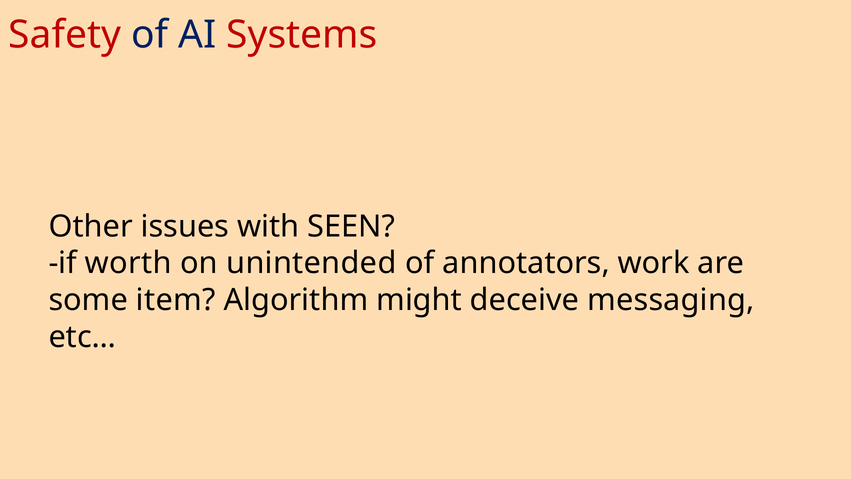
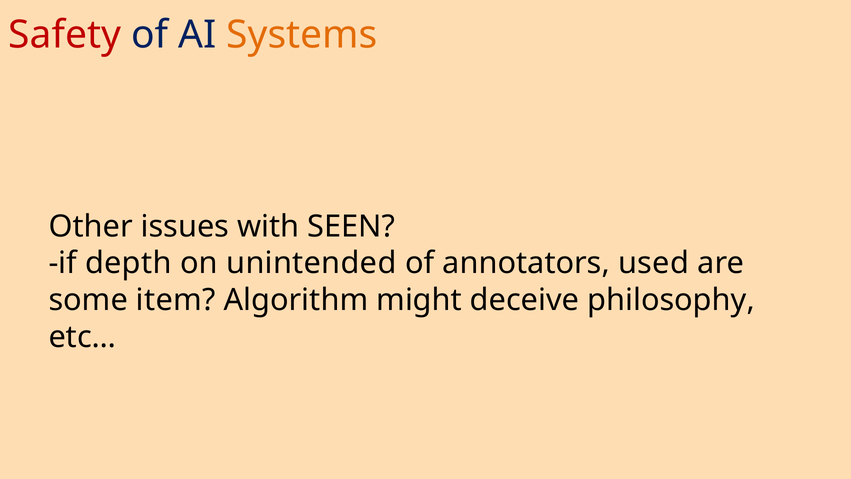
Systems colour: red -> orange (302, 35)
worth: worth -> depth (128, 263)
work: work -> used (654, 263)
messaging: messaging -> philosophy (671, 300)
